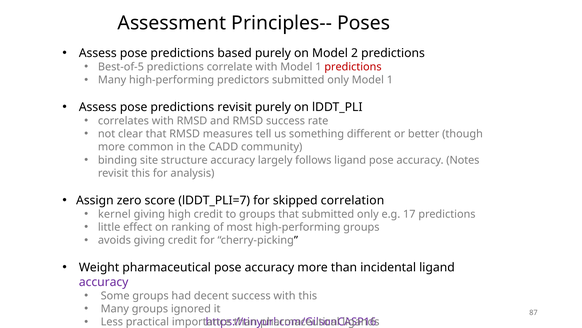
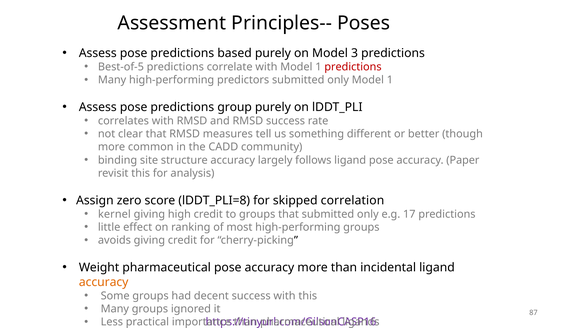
2: 2 -> 3 (354, 53)
predictions revisit: revisit -> group (235, 107)
Notes: Notes -> Paper (463, 160)
lDDT_PLI=7: lDDT_PLI=7 -> lDDT_PLI=8 (214, 200)
accuracy colour: purple -> orange (104, 281)
